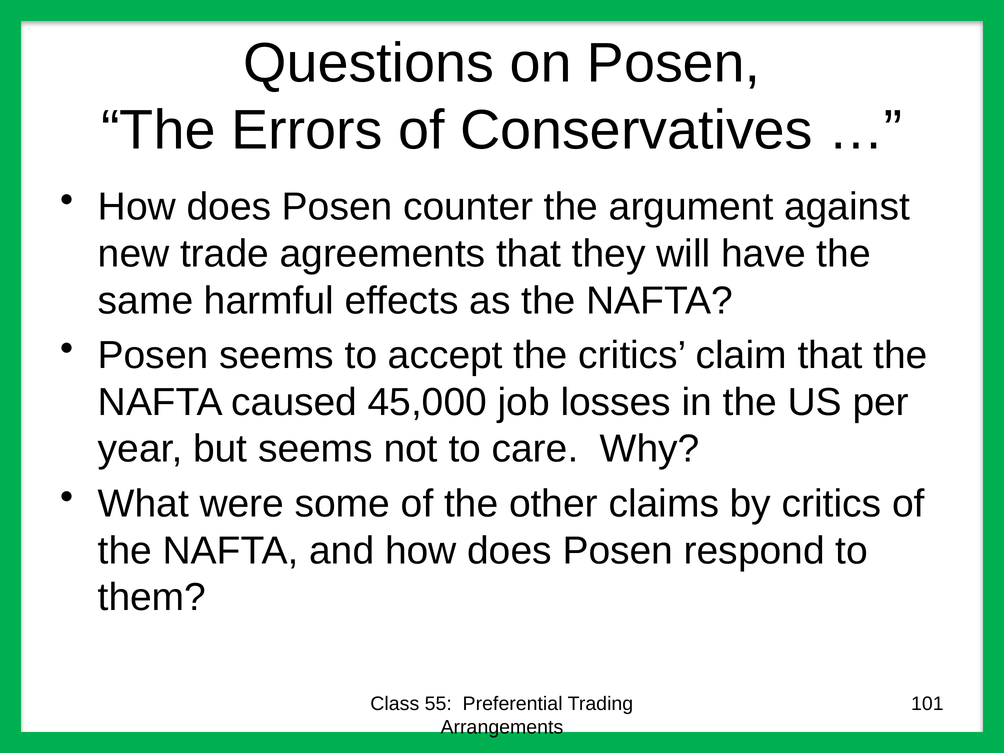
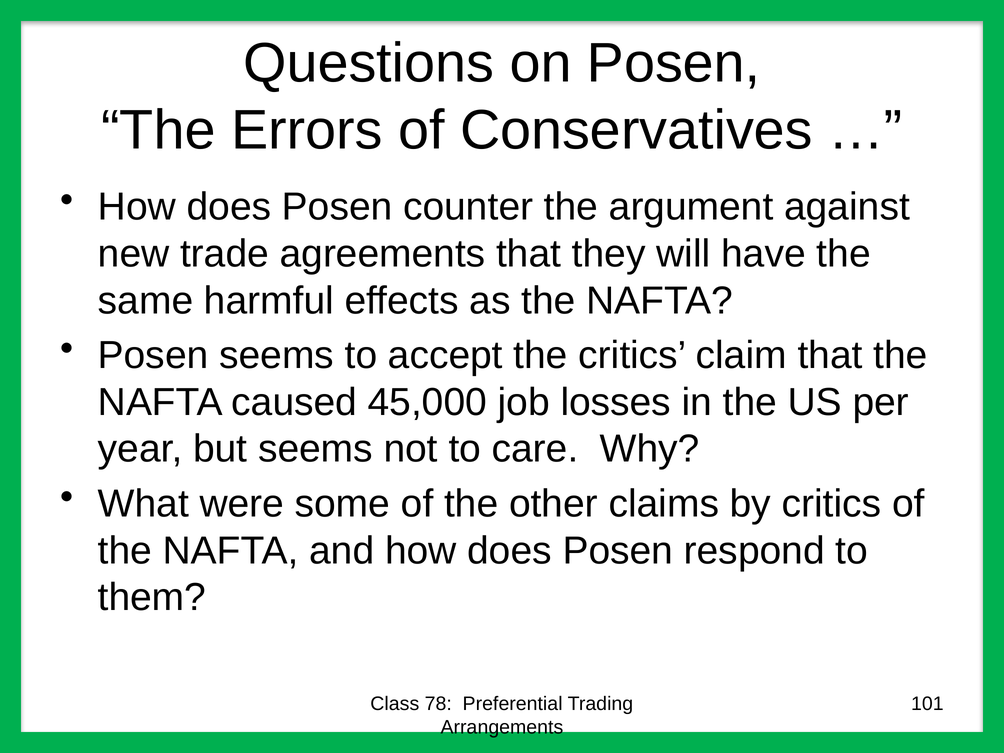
55: 55 -> 78 (438, 704)
